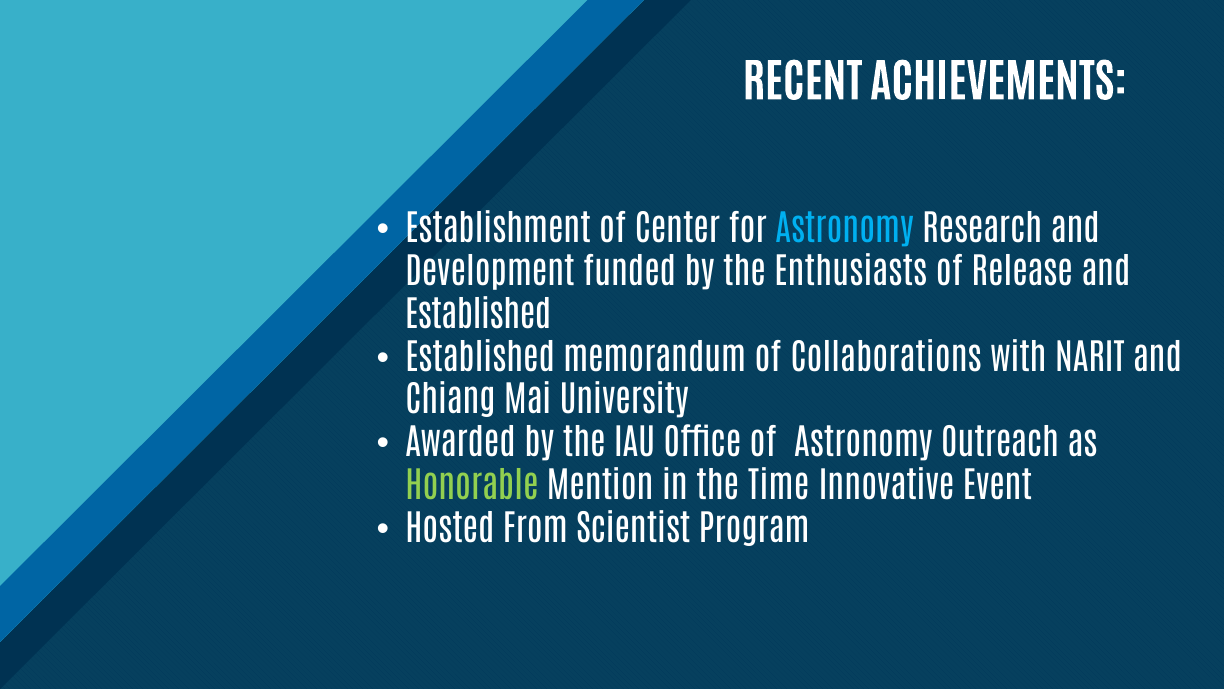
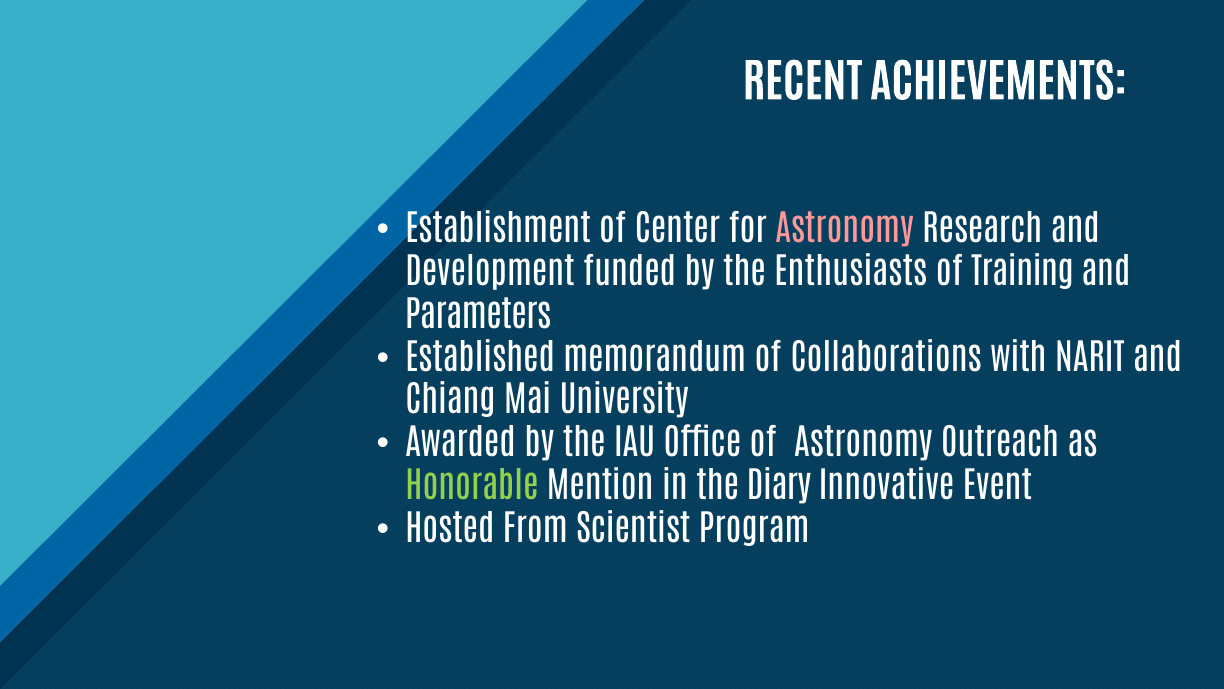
Astronomy colour: light blue -> pink (845, 230)
Release: Release -> Training (1022, 273)
Established: Established -> Parameters (478, 316)
Time: Time -> Diary (779, 488)
